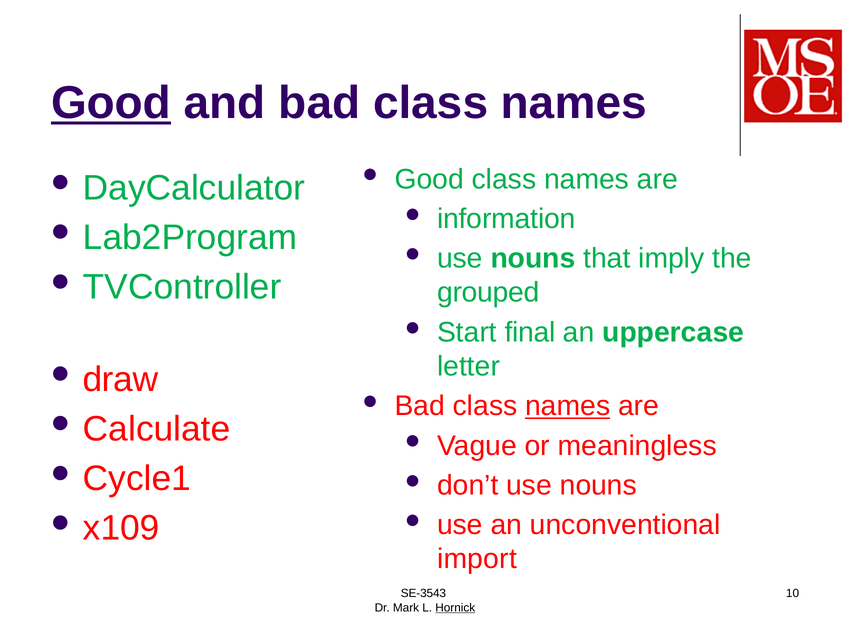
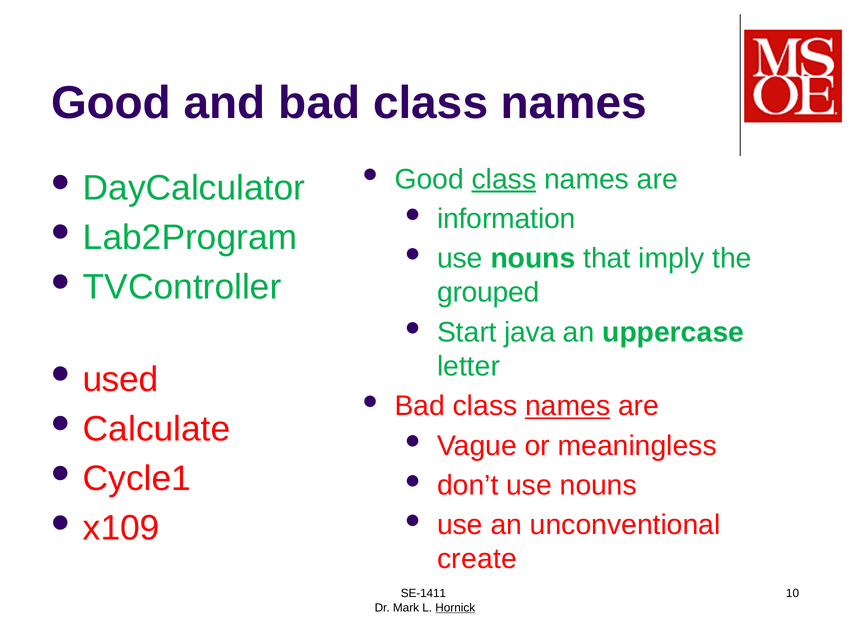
Good underline: present -> none (111, 103)
class underline: none -> present (504, 179)
final: final -> java (530, 332)
draw: draw -> used (120, 379)
import: import -> create (477, 559)
SE-3543: SE-3543 -> SE-1411 (423, 593)
